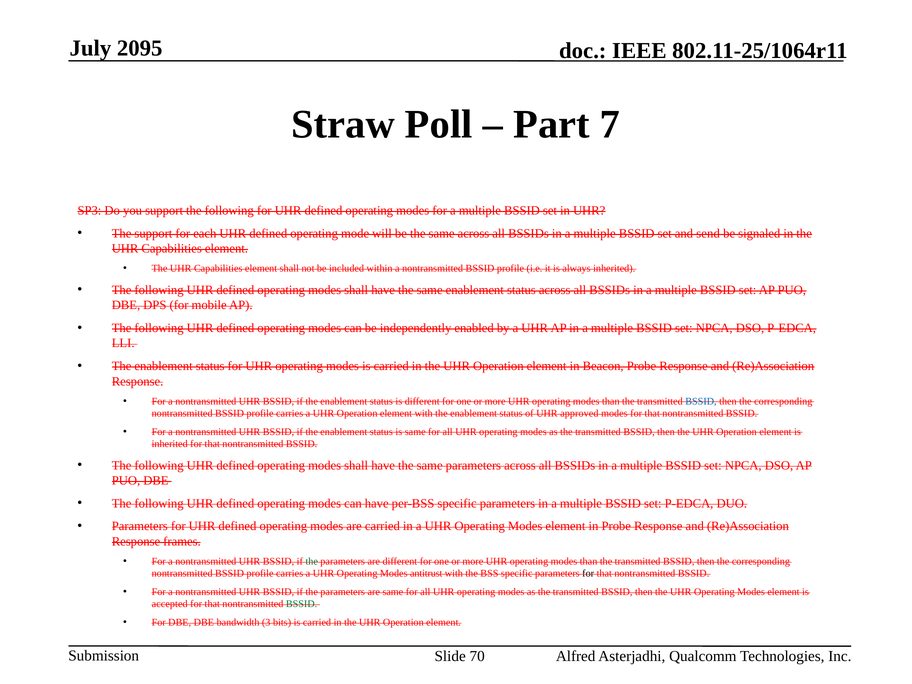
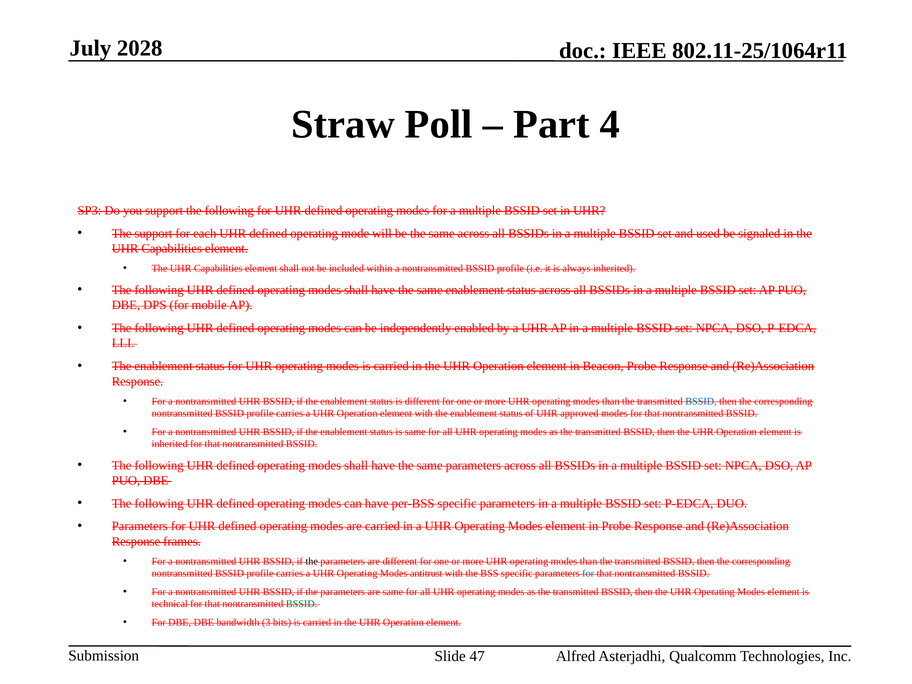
2095: 2095 -> 2028 (140, 48)
7: 7 -> 4 (610, 124)
send: send -> used (708, 234)
the colour: green -> black (312, 561)
for colour: black -> blue (588, 573)
accepted: accepted -> technical (170, 604)
70: 70 -> 47 (477, 656)
